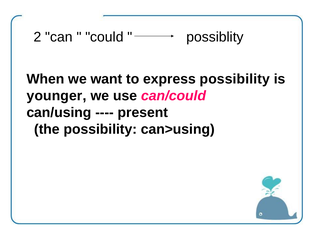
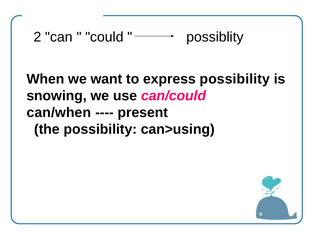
younger: younger -> snowing (57, 96)
can/using: can/using -> can/when (59, 112)
